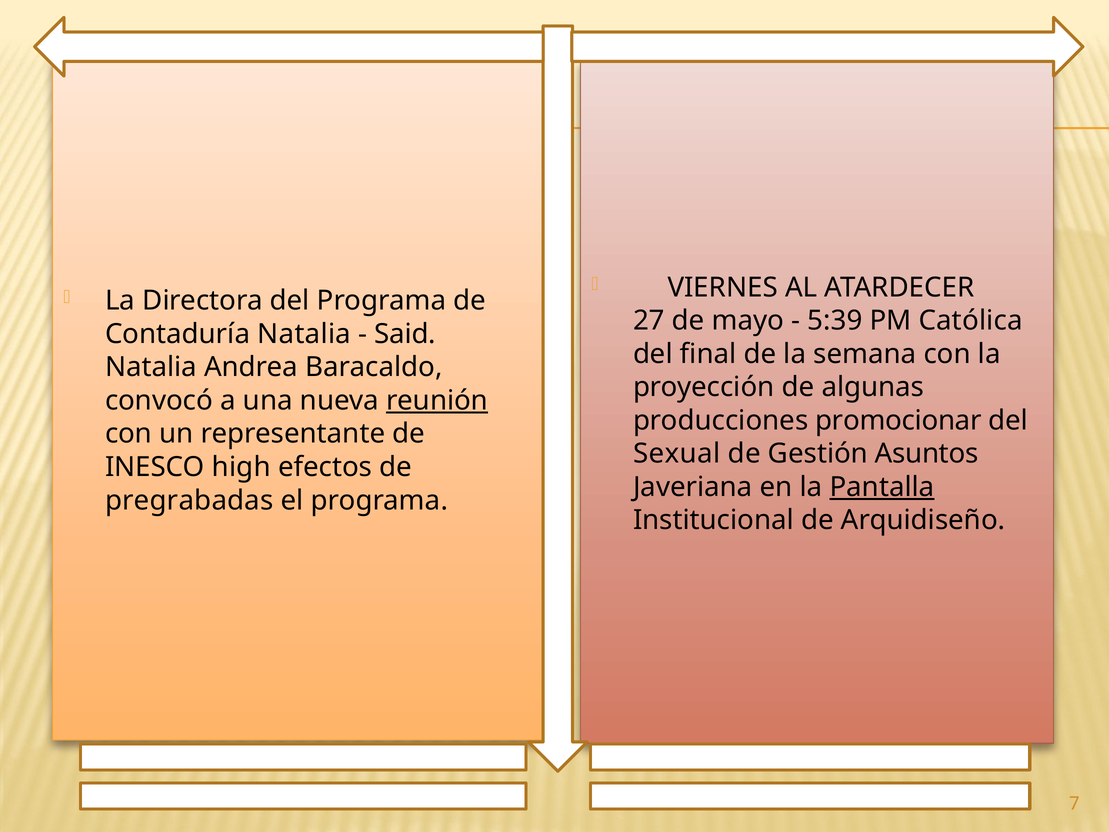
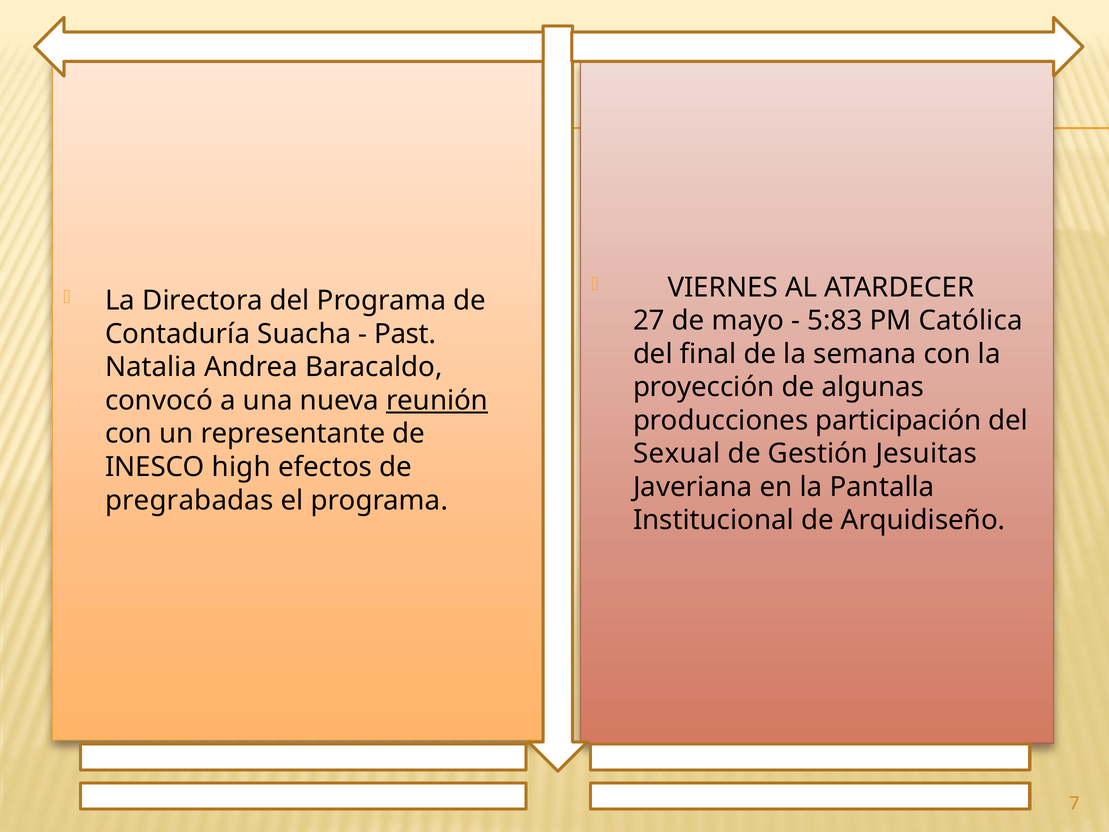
5:39: 5:39 -> 5:83 (835, 321)
Contaduría Natalia: Natalia -> Suacha (304, 334)
Said: Said -> Past (405, 334)
promocionar: promocionar -> participación (898, 420)
Asuntos: Asuntos -> Jesuitas (926, 454)
Pantalla underline: present -> none (882, 487)
